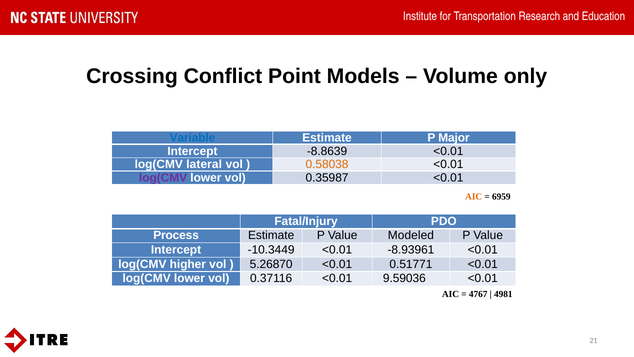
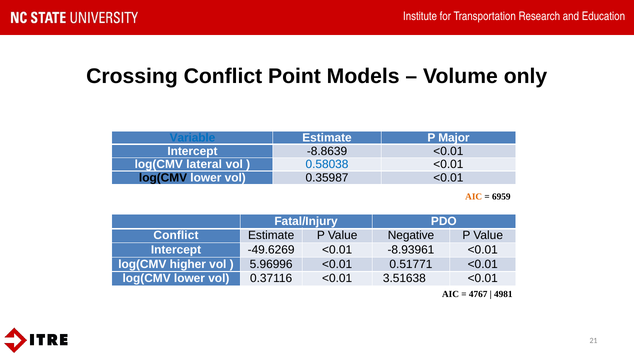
0.58038 colour: orange -> blue (327, 164)
log(CMV colour: purple -> black (163, 178)
Process: Process -> Conflict (176, 235)
Modeled: Modeled -> Negative (411, 235)
-10.3449: -10.3449 -> -49.6269 (271, 250)
5.26870: 5.26870 -> 5.96996 (271, 264)
9.59036: 9.59036 -> 3.51638 (404, 278)
